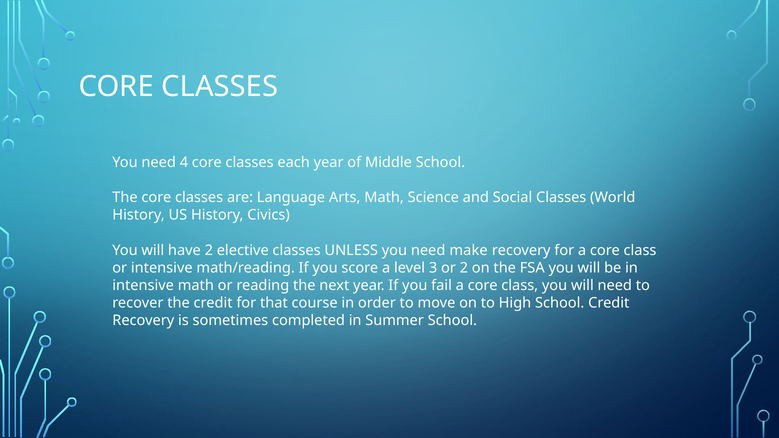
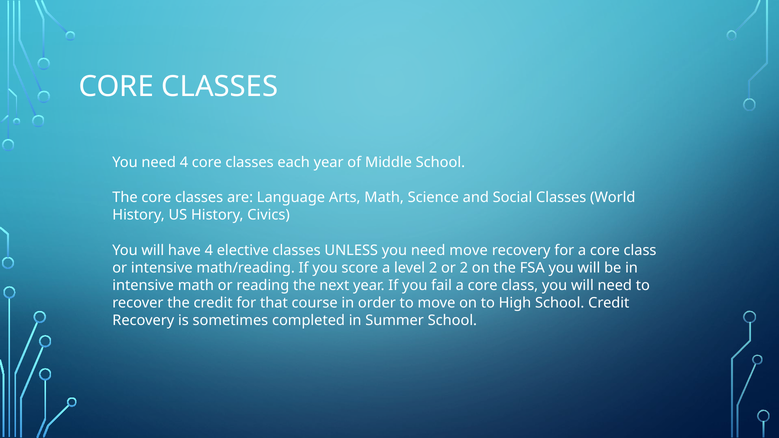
have 2: 2 -> 4 (209, 250)
need make: make -> move (469, 250)
level 3: 3 -> 2 (433, 268)
